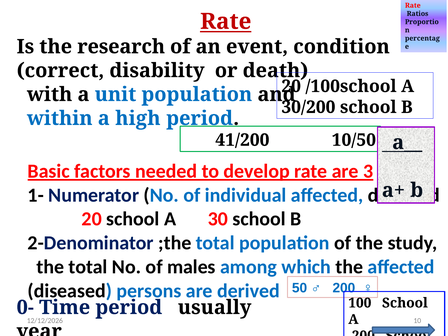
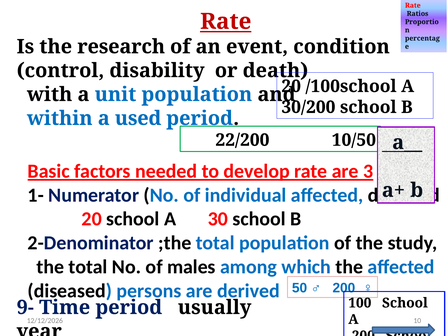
correct: correct -> control (60, 71)
high: high -> used (138, 118)
41/200: 41/200 -> 22/200 (242, 140)
0-: 0- -> 9- (25, 307)
